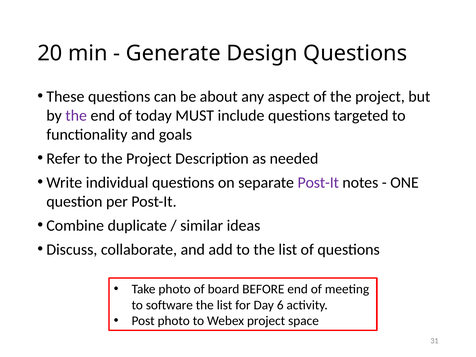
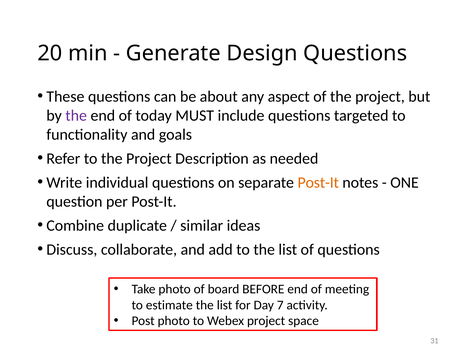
Post-It colour: purple -> orange (318, 183)
software: software -> estimate (169, 305)
6: 6 -> 7 (280, 305)
